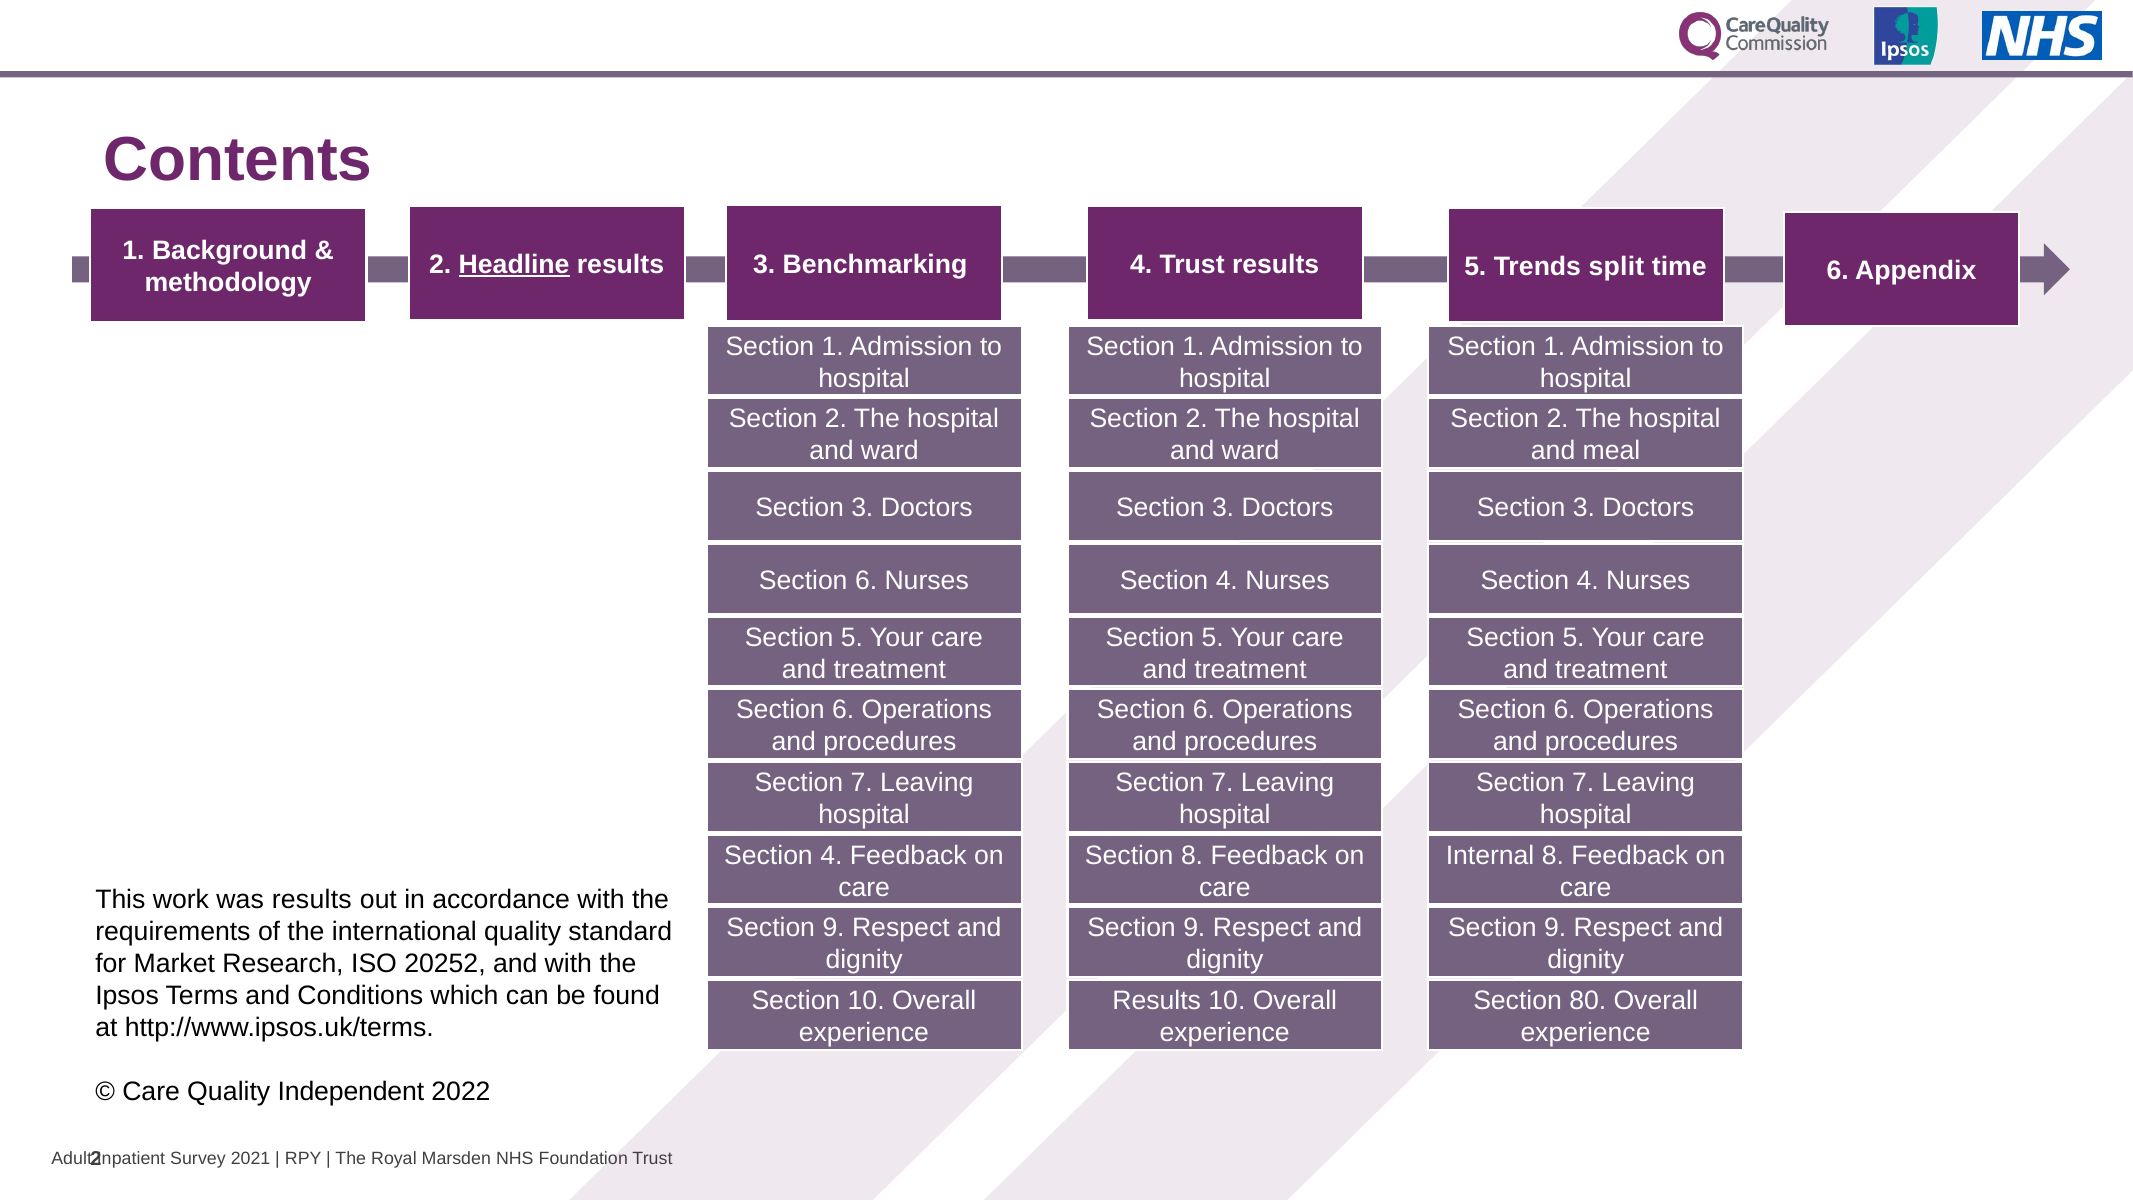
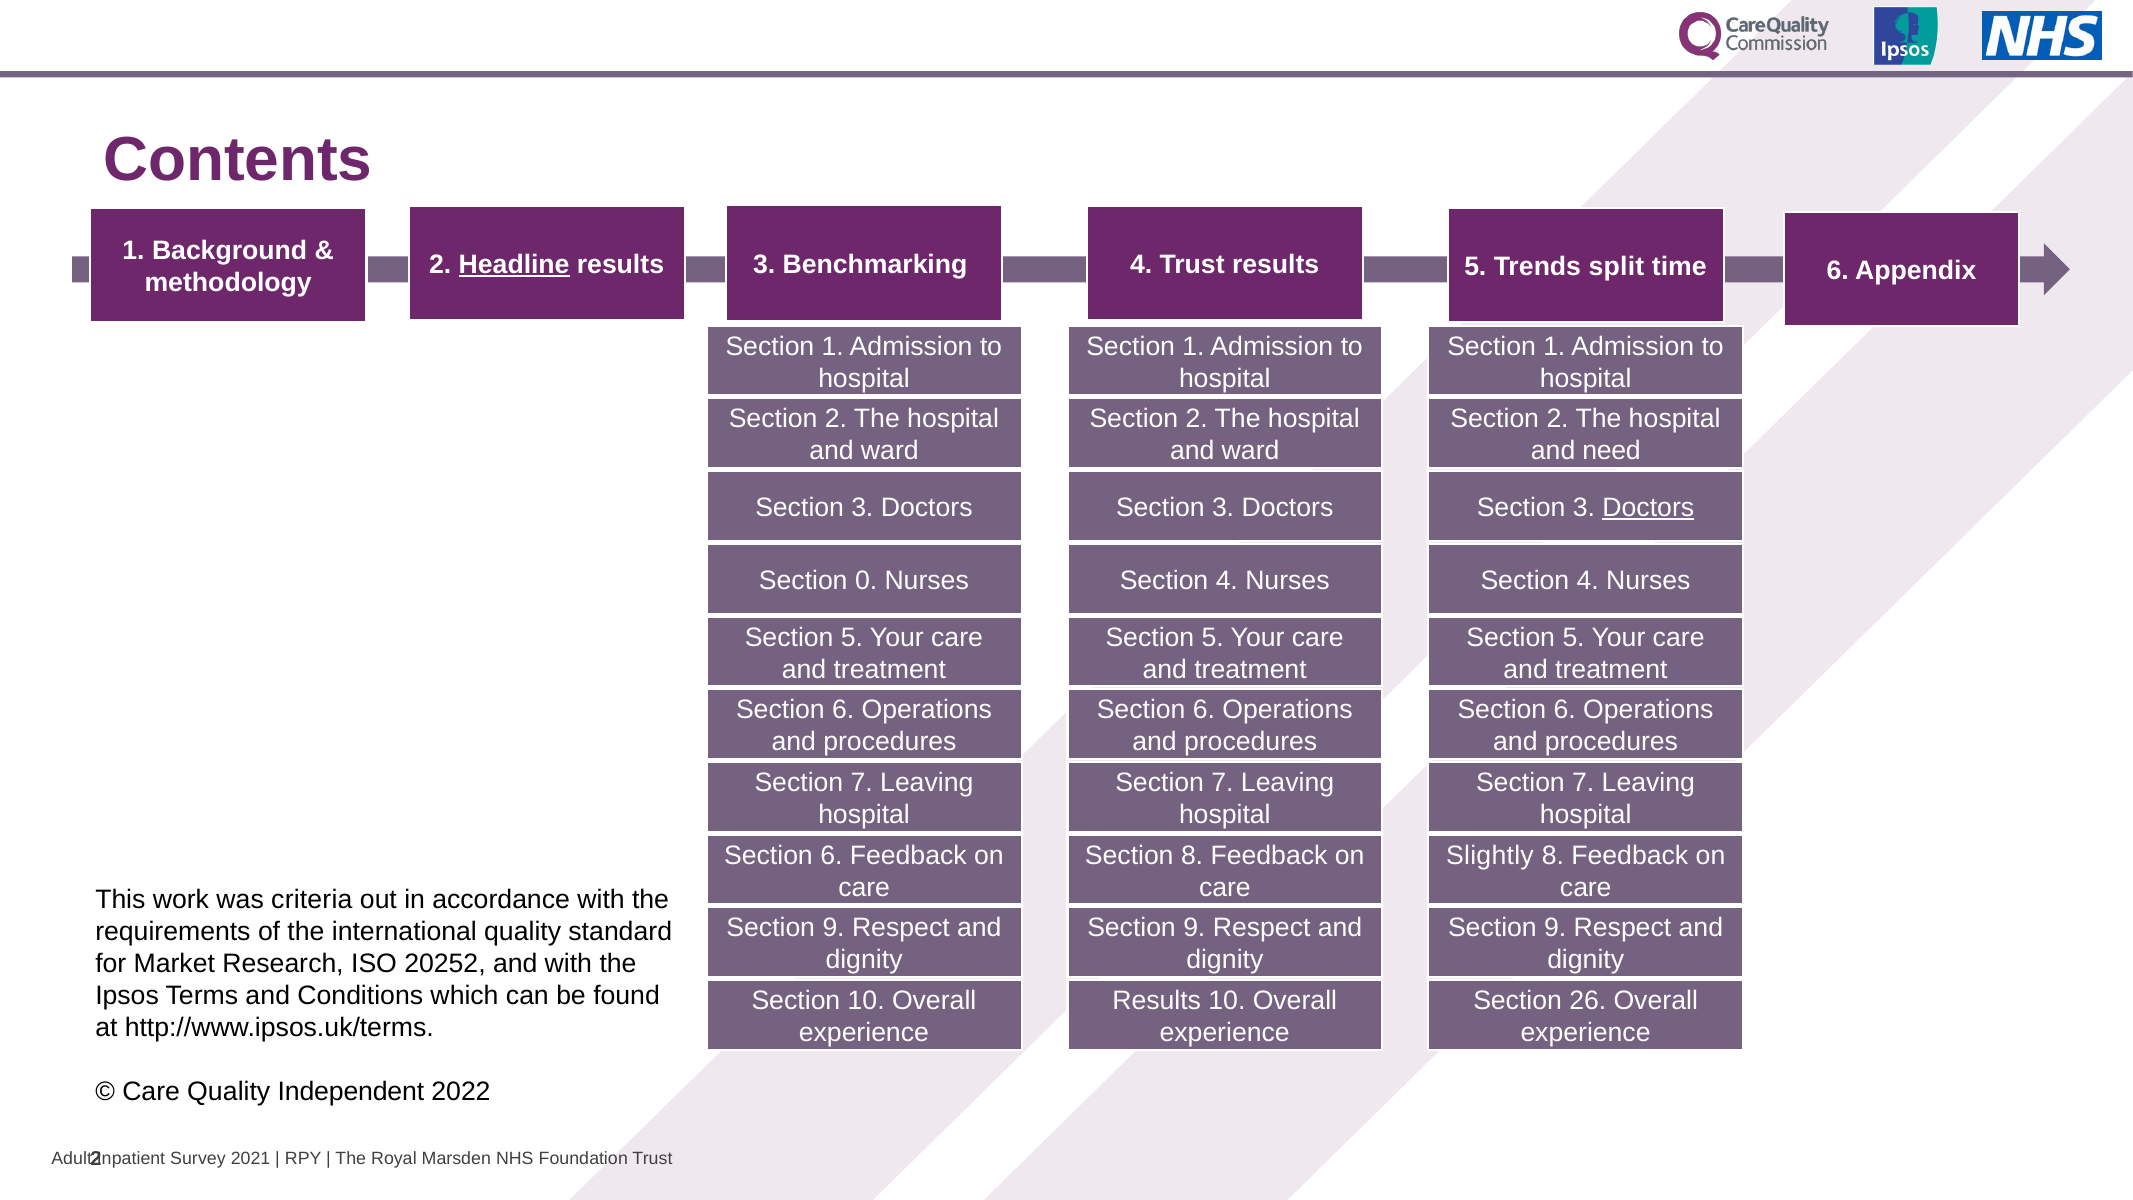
meal: meal -> need (1612, 451)
Doctors underline: none -> present (1648, 508)
6: 6 -> 0 (866, 580)
4: 4 -> 6 (831, 855)
Internal: Internal -> Slightly (1490, 855)
was results: results -> criteria (312, 900)
80: 80 -> 26 (1588, 1001)
